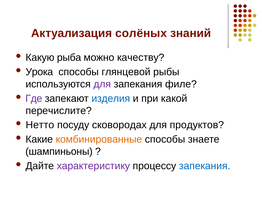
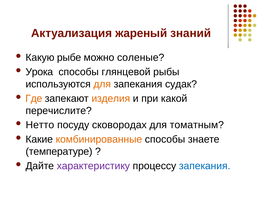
солёных: солёных -> жареный (141, 33)
рыба: рыба -> рыбе (69, 57)
качеству: качеству -> соленые (141, 57)
для colour: purple -> orange (102, 84)
филе: филе -> судак (181, 84)
Где colour: purple -> orange (34, 98)
изделия colour: blue -> orange (111, 98)
продуктов: продуктов -> томатным (197, 125)
шампиньоны: шампиньоны -> температуре (59, 151)
